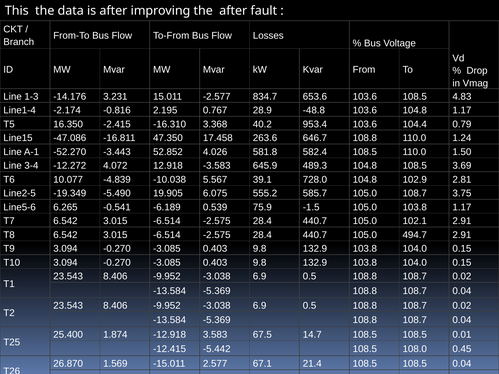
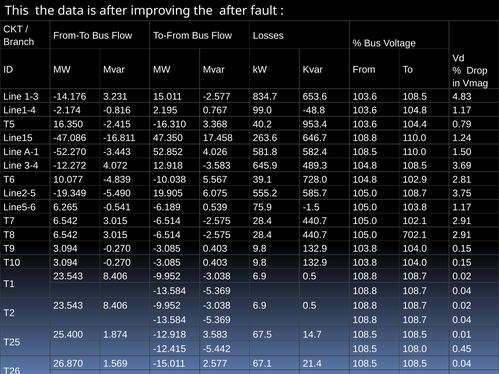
28.9: 28.9 -> 99.0 (262, 110)
494.7: 494.7 -> 702.1 (415, 235)
